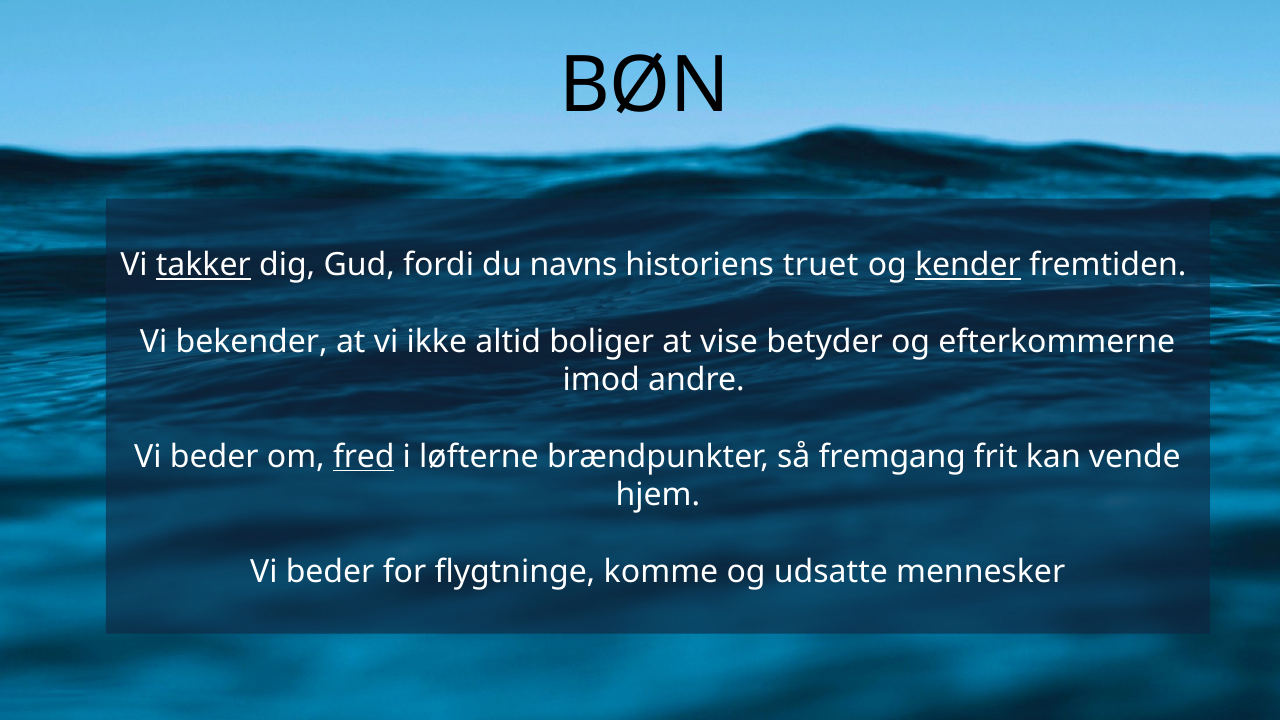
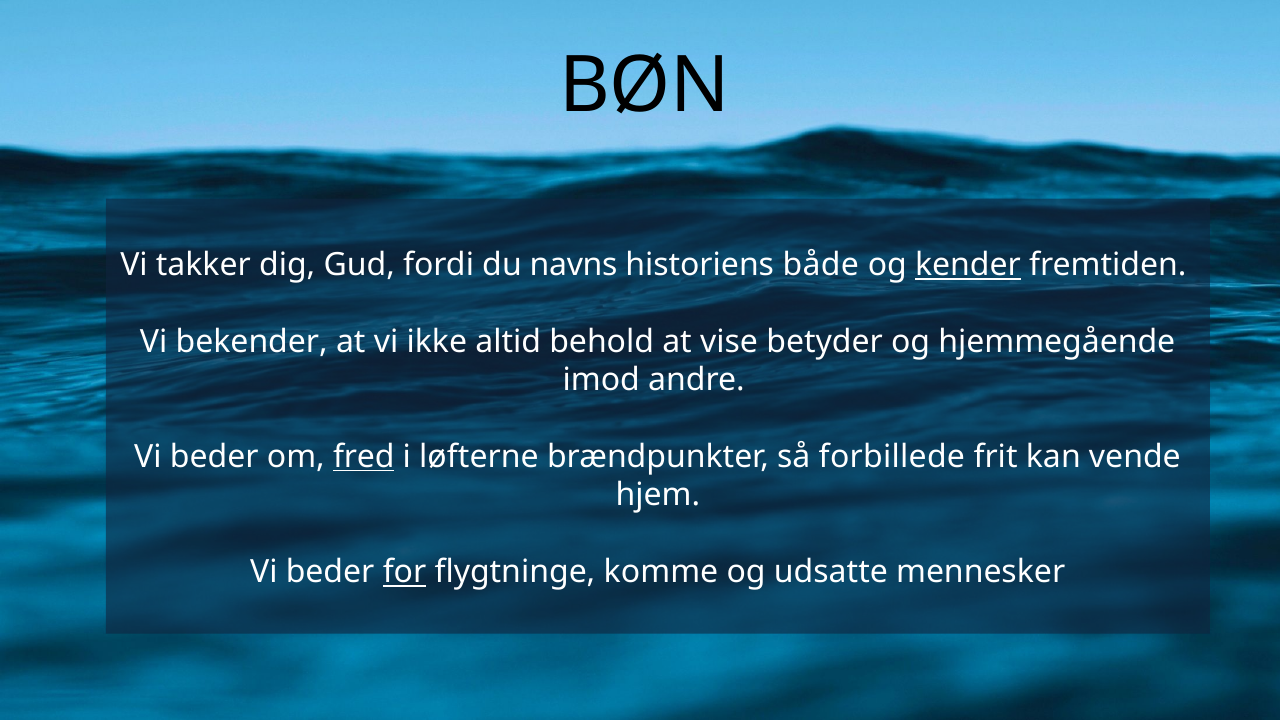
takker underline: present -> none (203, 265)
truet: truet -> både (821, 265)
boliger: boliger -> behold (602, 342)
efterkommerne: efterkommerne -> hjemmegående (1057, 342)
fremgang: fremgang -> forbillede (892, 457)
for underline: none -> present (405, 572)
